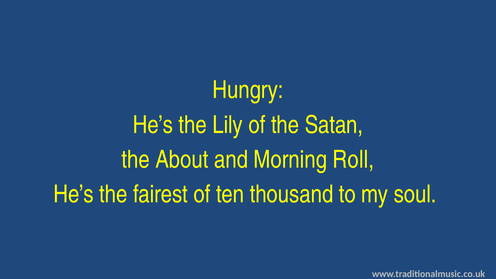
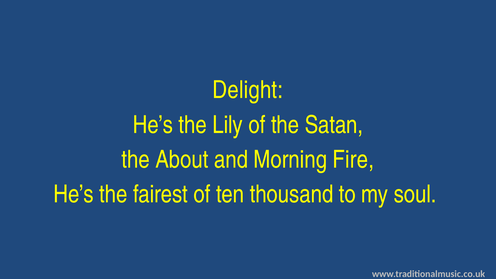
Hungry: Hungry -> Delight (248, 90)
Roll: Roll -> Fire (353, 160)
